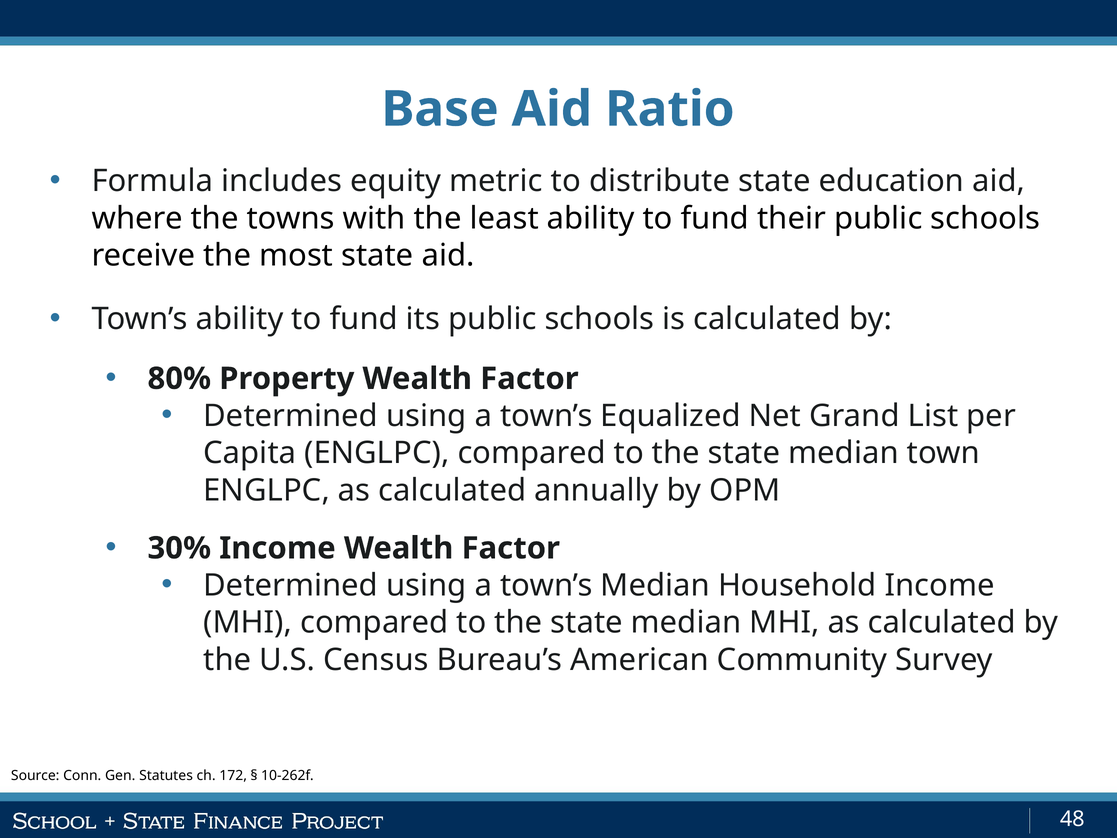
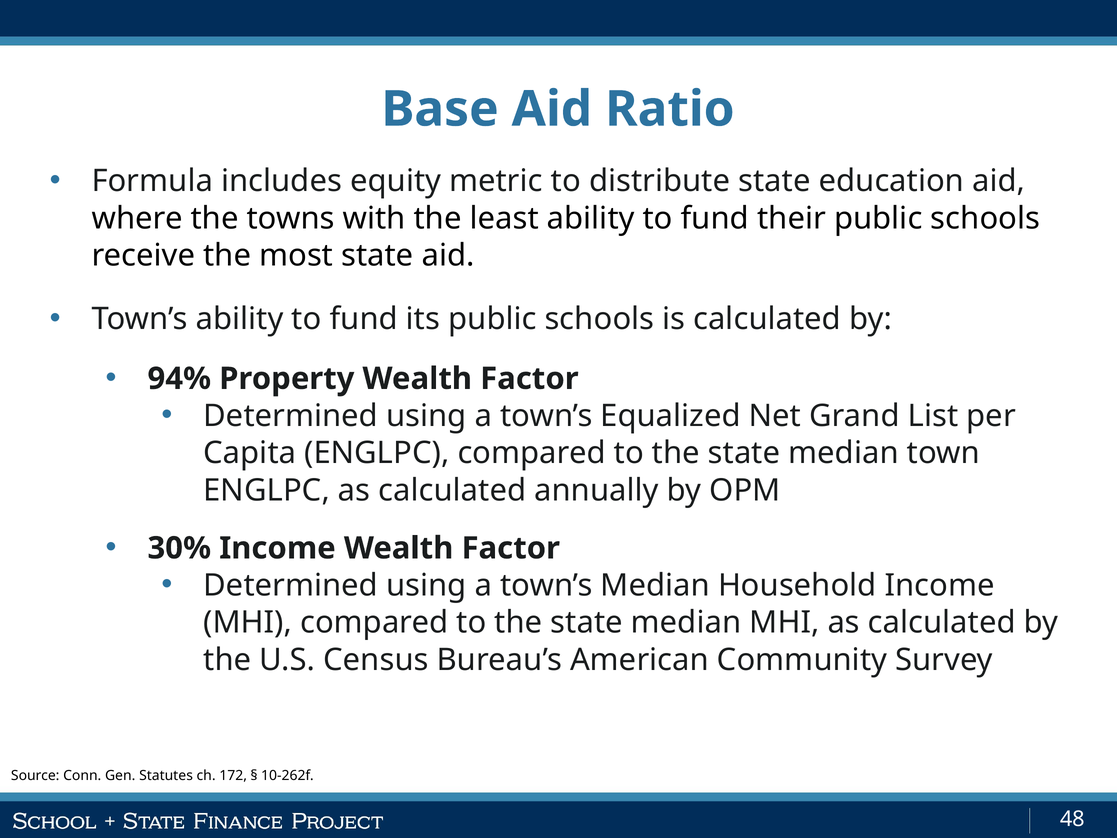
80%: 80% -> 94% (179, 379)
